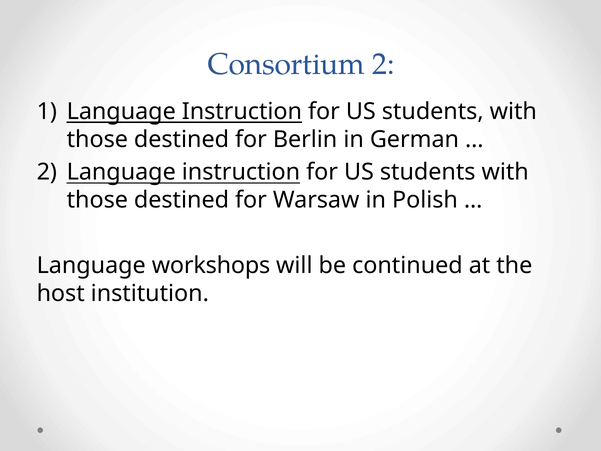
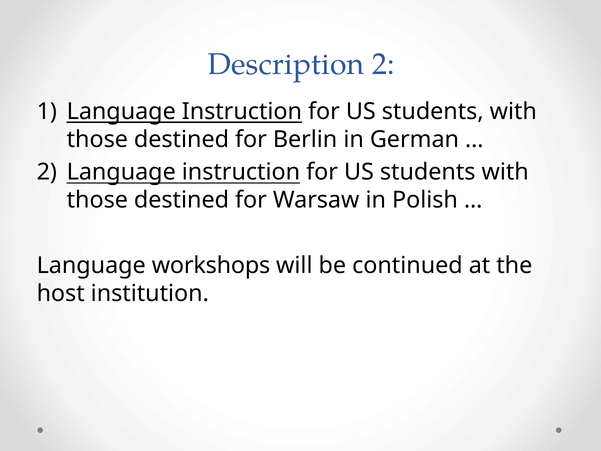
Consortium: Consortium -> Description (286, 64)
